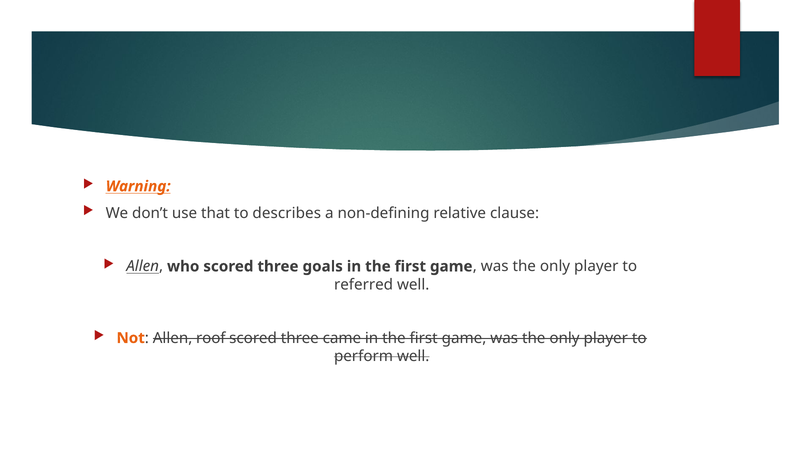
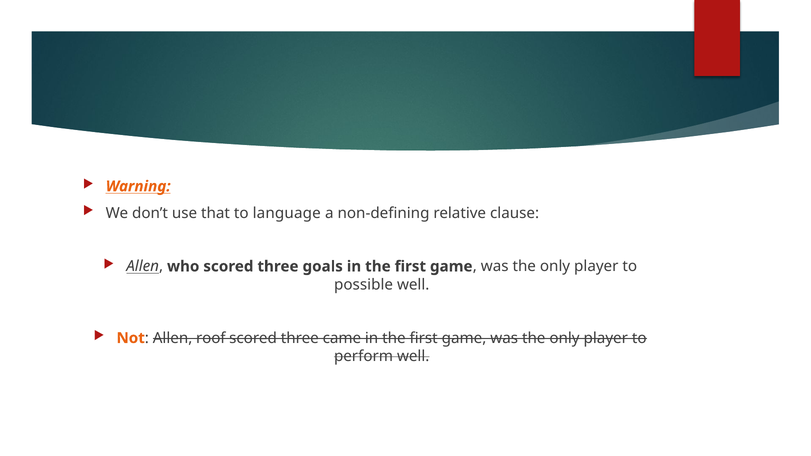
describes: describes -> language (287, 213)
referred: referred -> possible (364, 285)
